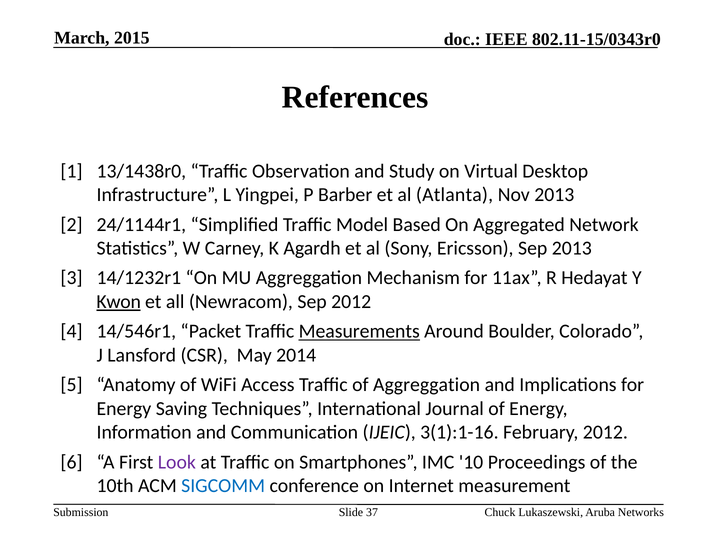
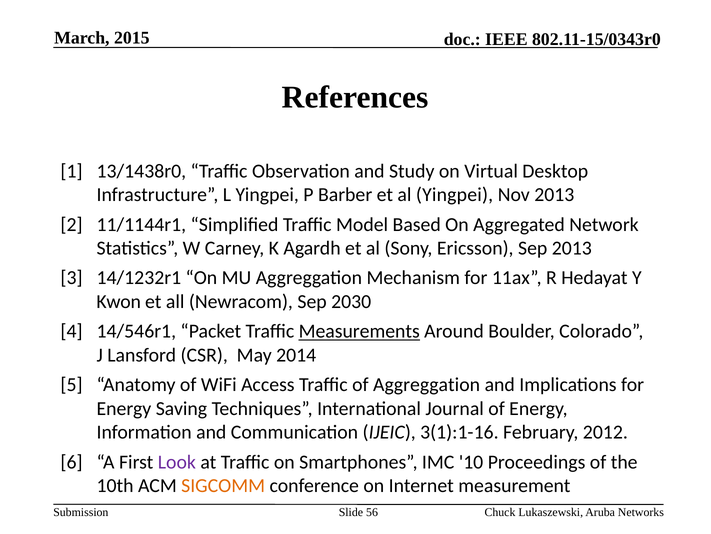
al Atlanta: Atlanta -> Yingpei (455, 195)
24/1144r1: 24/1144r1 -> 11/1144r1 (141, 224)
Kwon underline: present -> none (119, 301)
Sep 2012: 2012 -> 2030 (351, 301)
SIGCOMM colour: blue -> orange (223, 485)
37: 37 -> 56 (372, 511)
